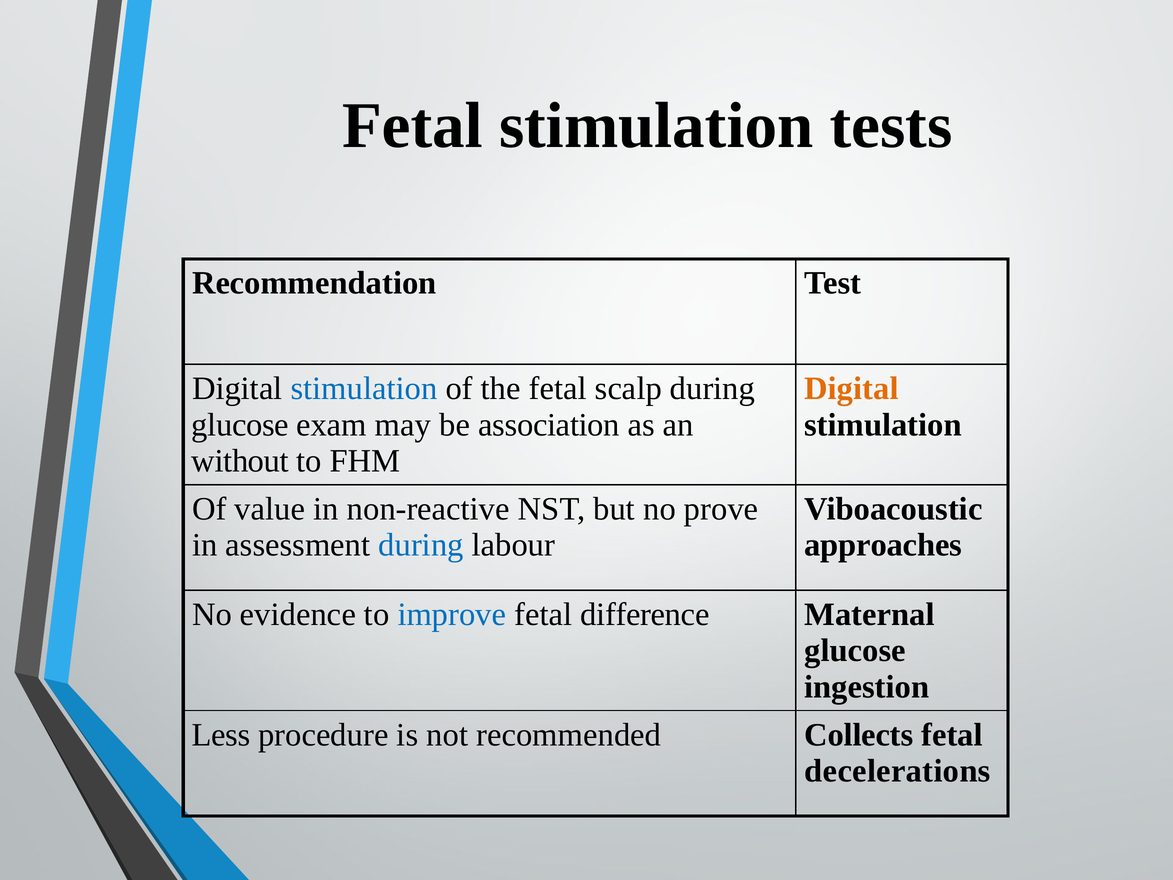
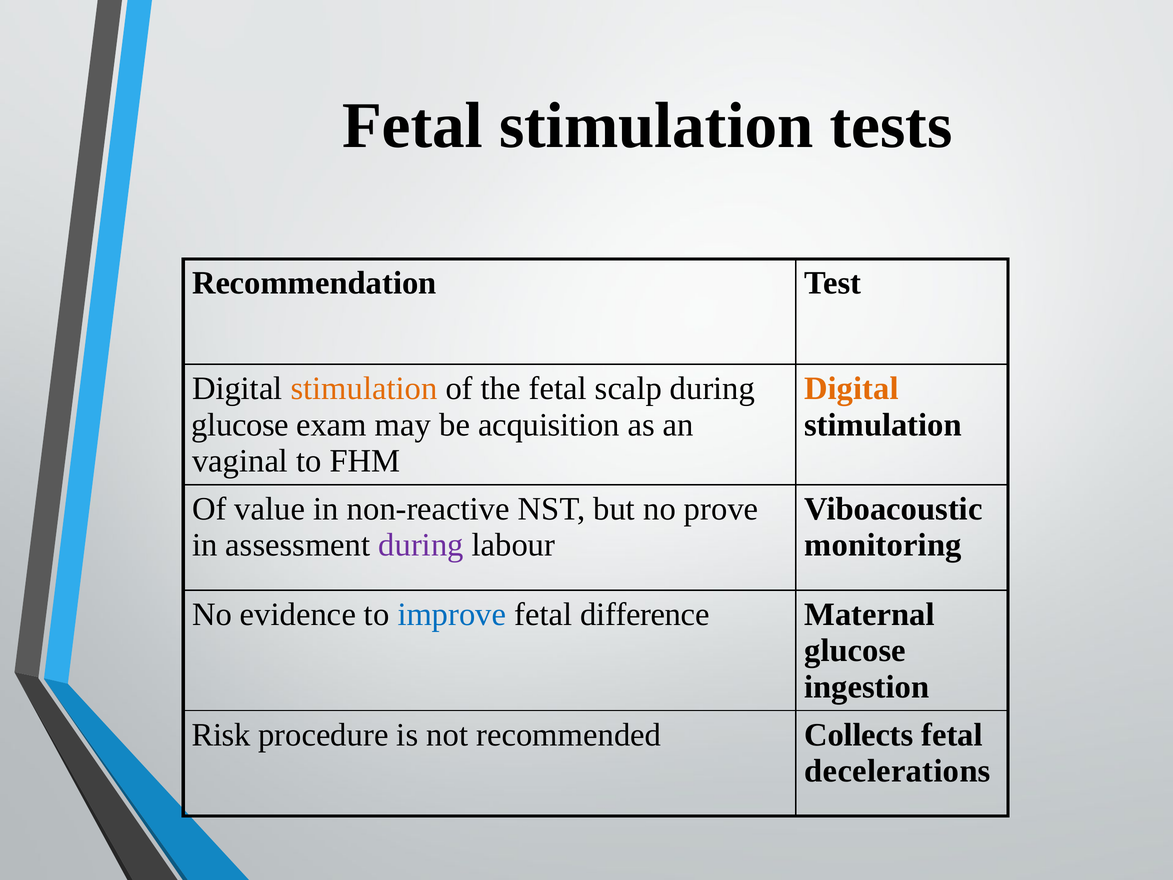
stimulation colour: blue -> orange (364, 389)
association: association -> acquisition (549, 425)
without: without -> vaginal (240, 461)
during colour: blue -> purple (421, 545)
approaches: approaches -> monitoring (883, 545)
Less: Less -> Risk (221, 734)
